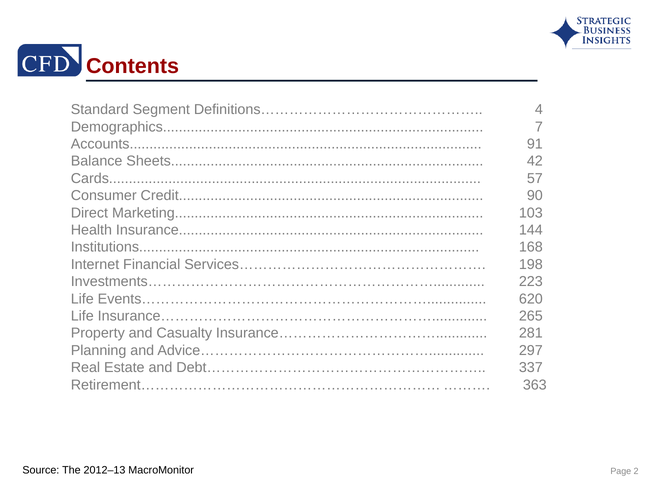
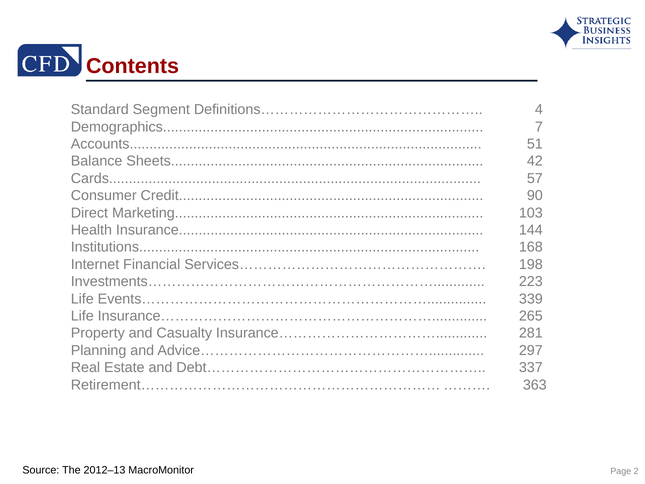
91: 91 -> 51 (535, 144)
620: 620 -> 339 (531, 299)
